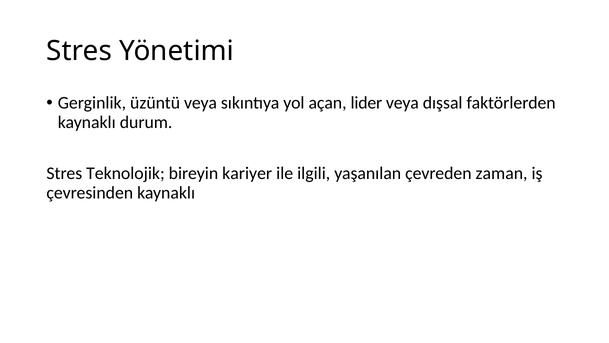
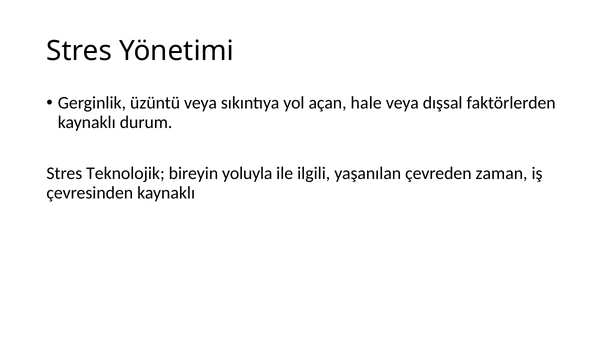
lider: lider -> hale (366, 103)
kariyer: kariyer -> yoluyla (247, 173)
